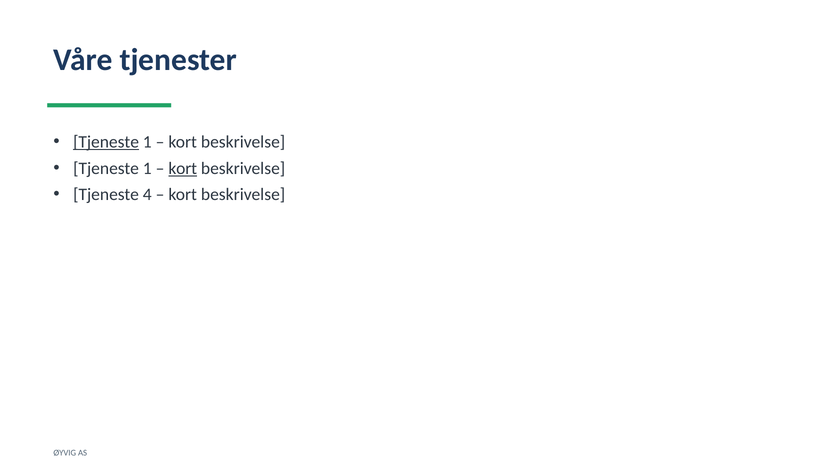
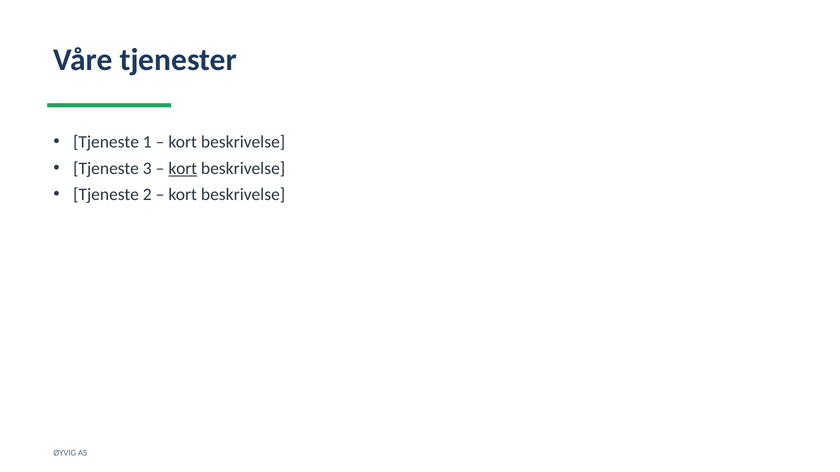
Tjeneste underline: present -> none (106, 142)
1: 1 -> 3 (147, 169)
4: 4 -> 2 (147, 195)
